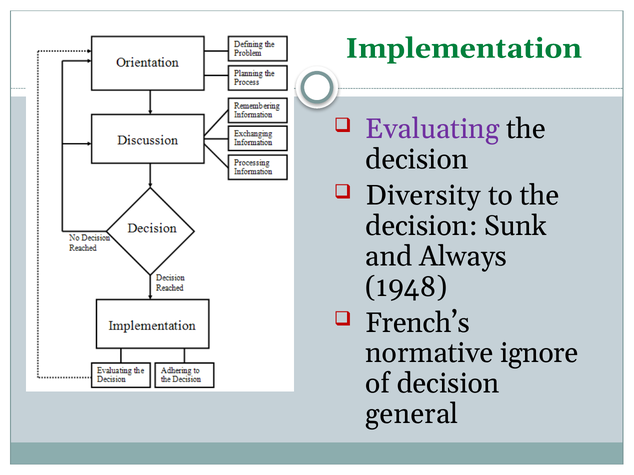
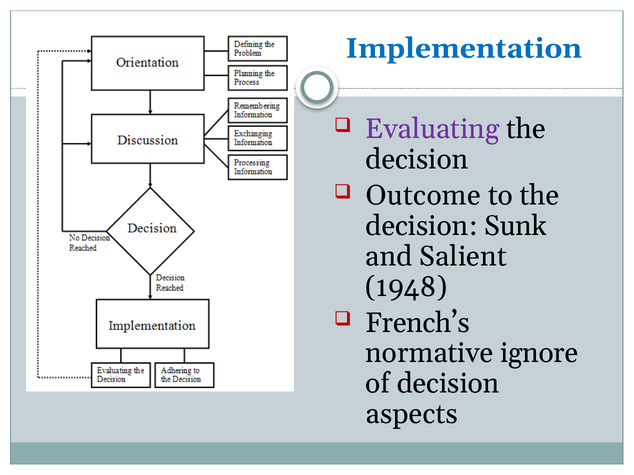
Implementation colour: green -> blue (464, 48)
Diversity: Diversity -> Outcome (423, 196)
Always: Always -> Salient (463, 257)
general: general -> aspects (412, 414)
